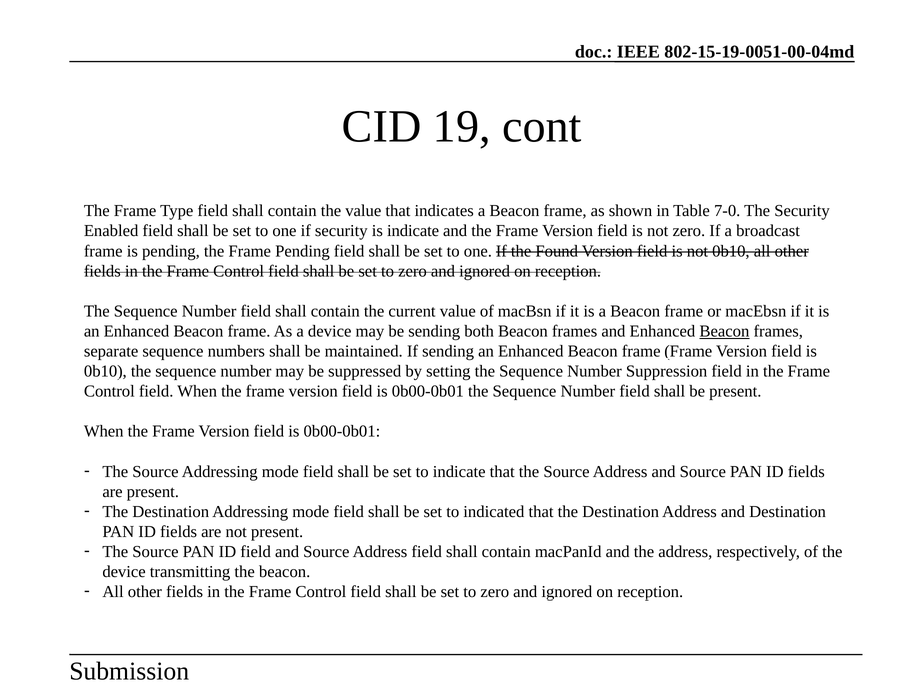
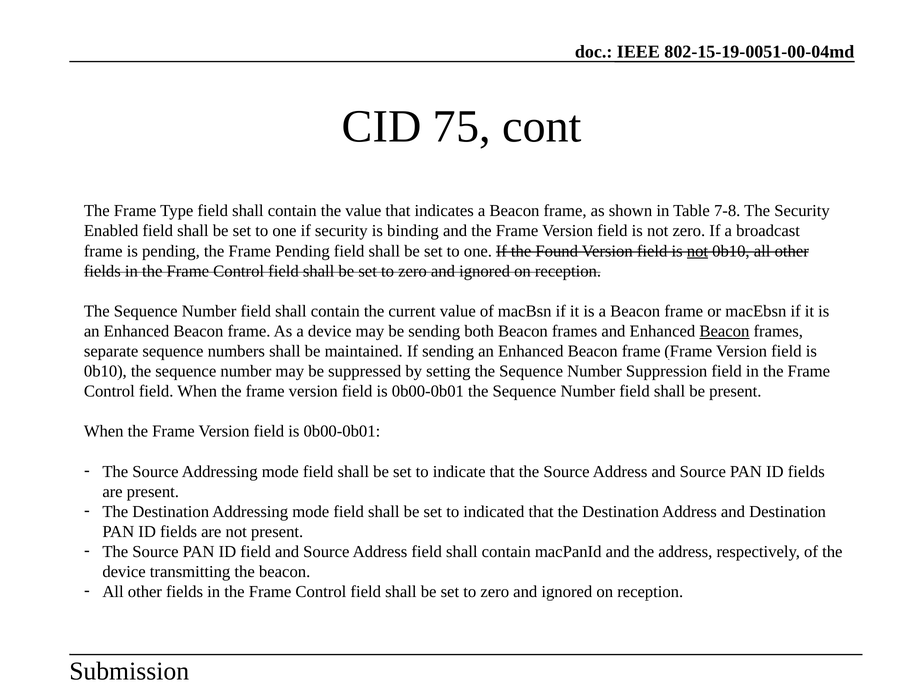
19: 19 -> 75 (462, 126)
7-0: 7-0 -> 7-8 (727, 211)
is indicate: indicate -> binding (413, 231)
not underline: none -> present (697, 251)
